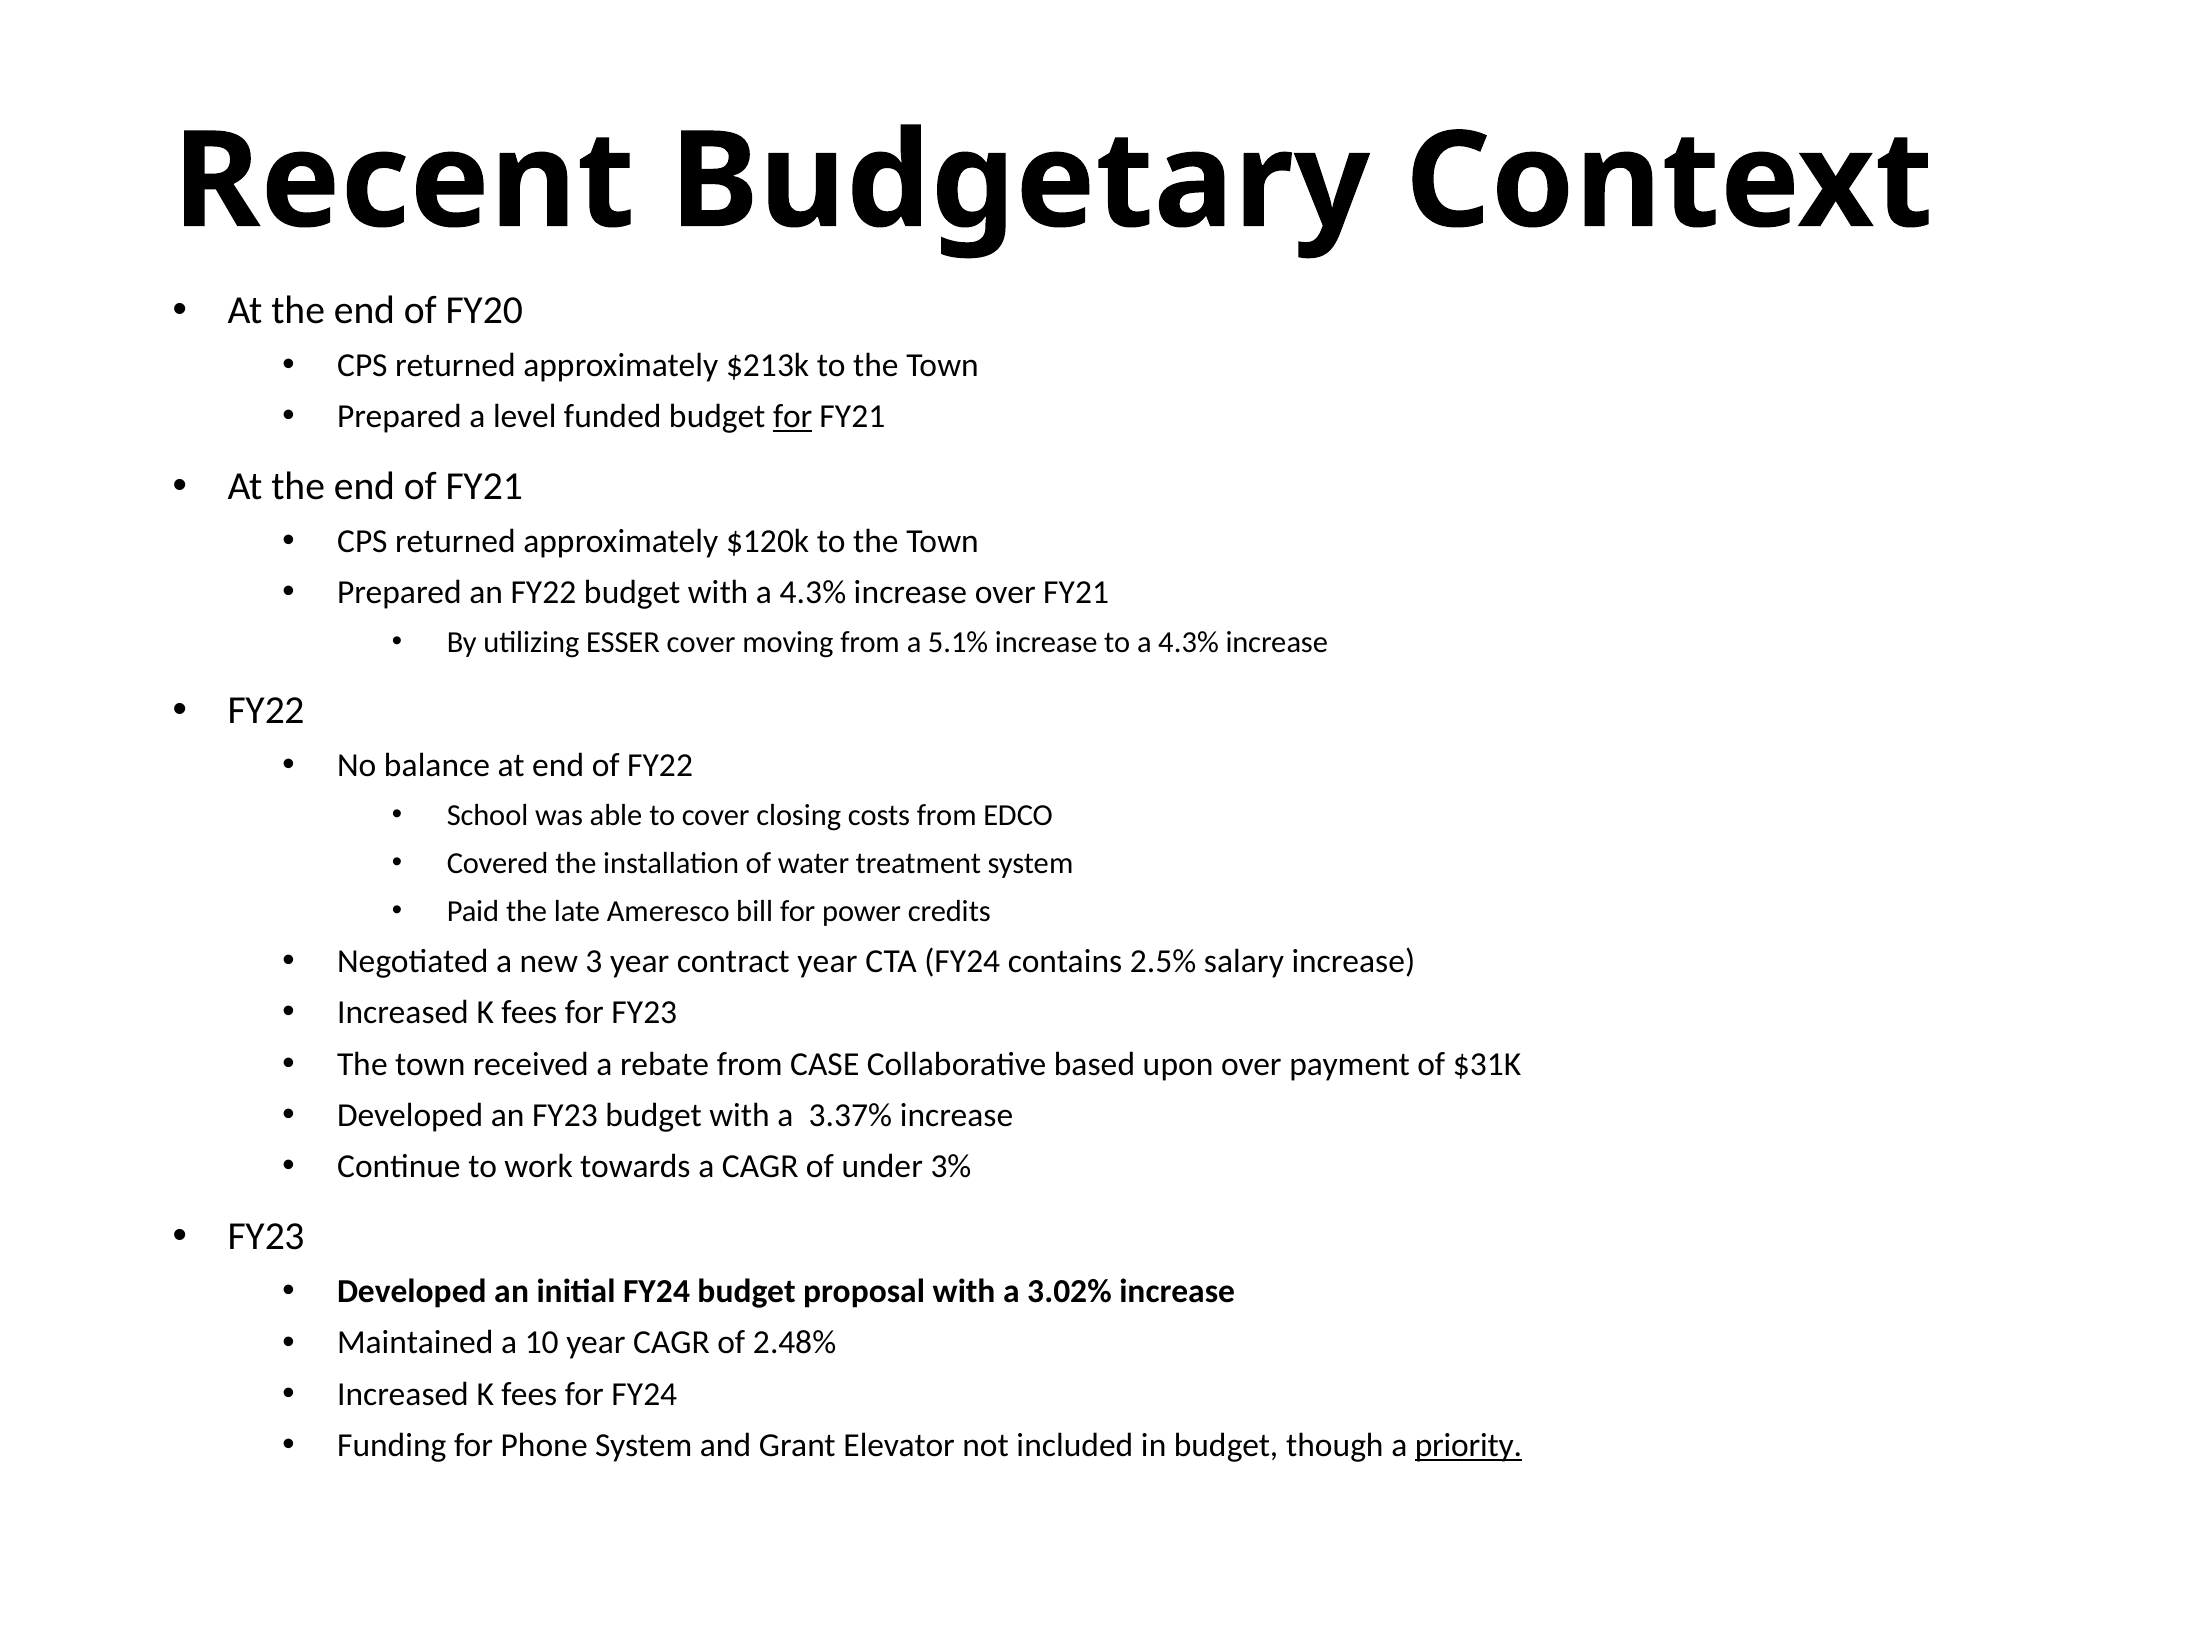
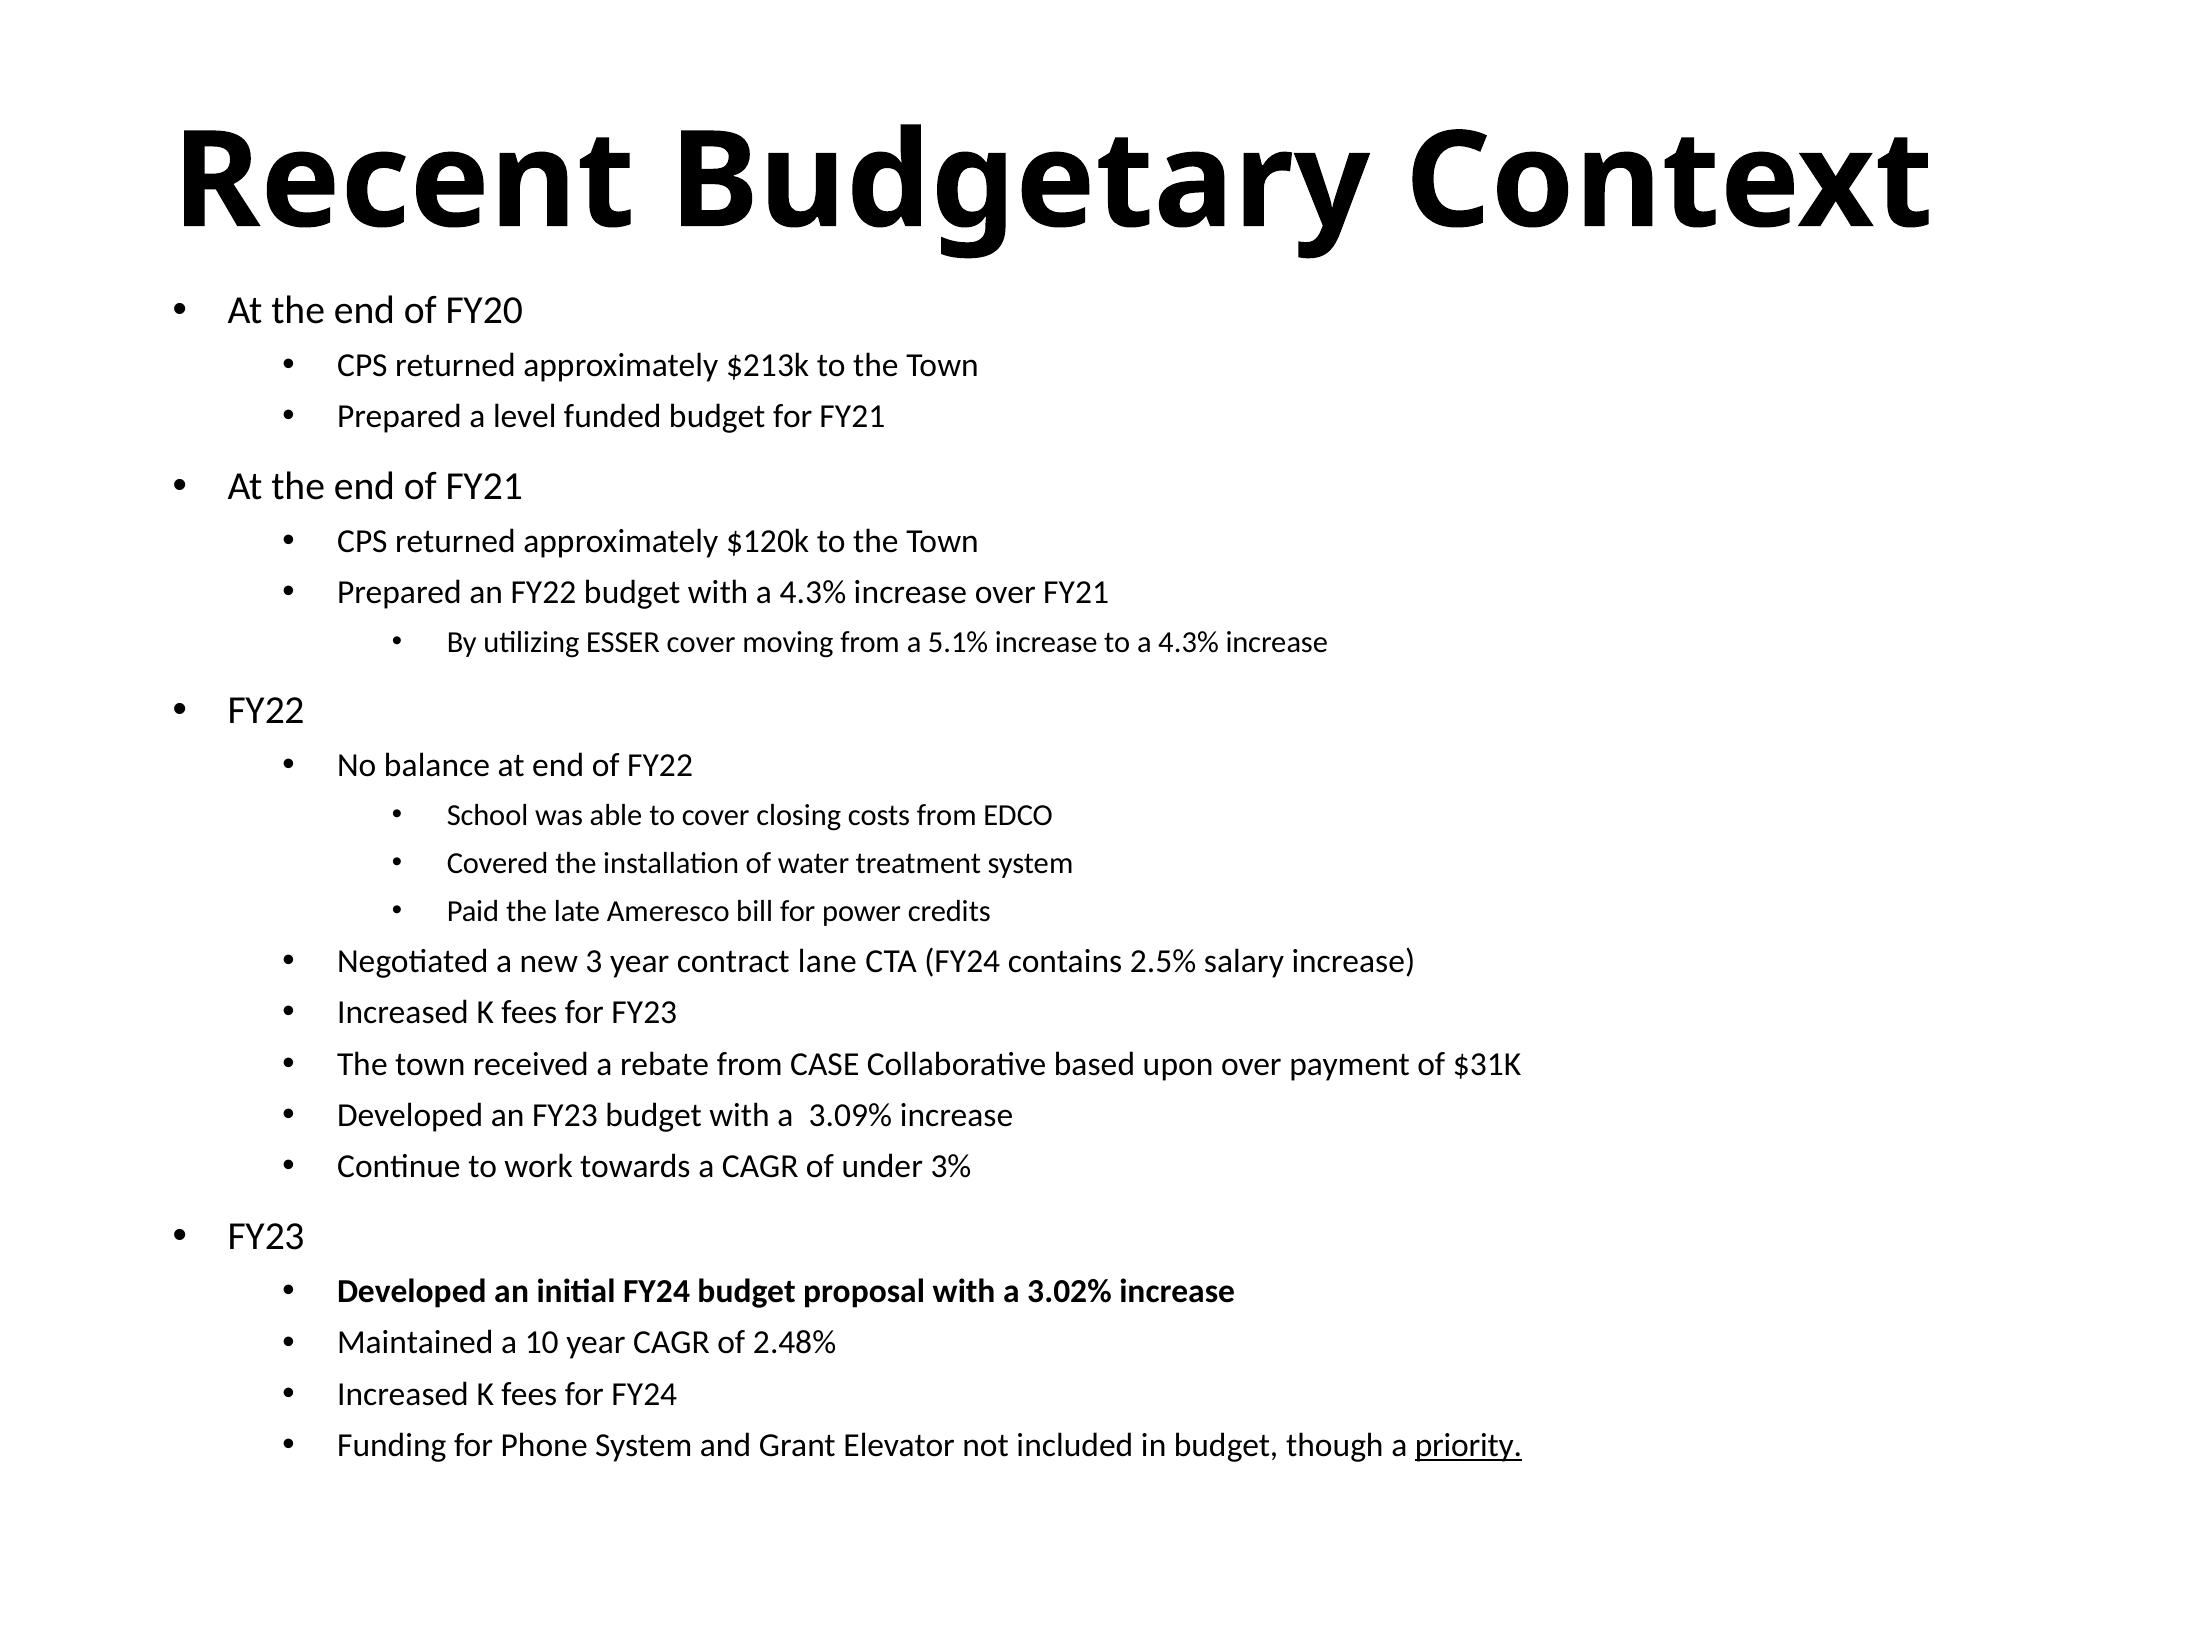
for underline: present -> none (793, 416)
contract year: year -> lane (827, 961)
3.37%: 3.37% -> 3.09% (850, 1115)
